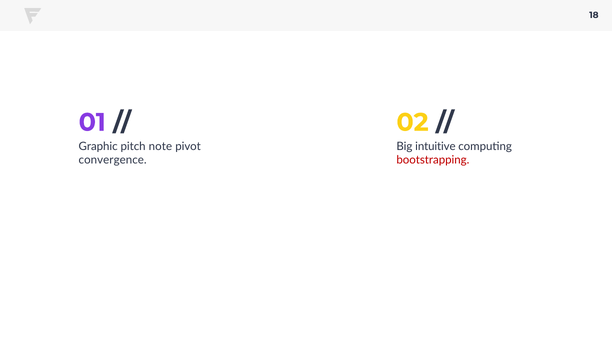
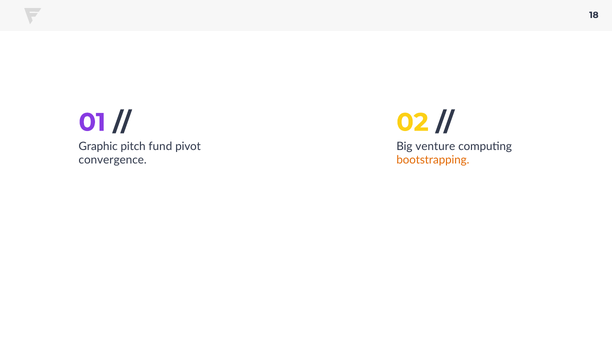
note: note -> fund (160, 147)
intuitive: intuitive -> venture (435, 147)
bootstrapping colour: red -> orange (433, 160)
